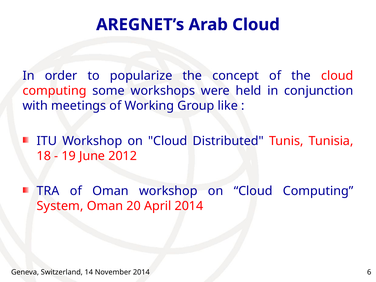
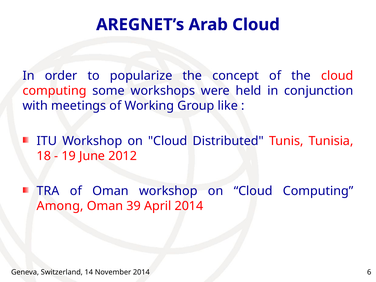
System: System -> Among (60, 206)
20: 20 -> 39 (134, 206)
